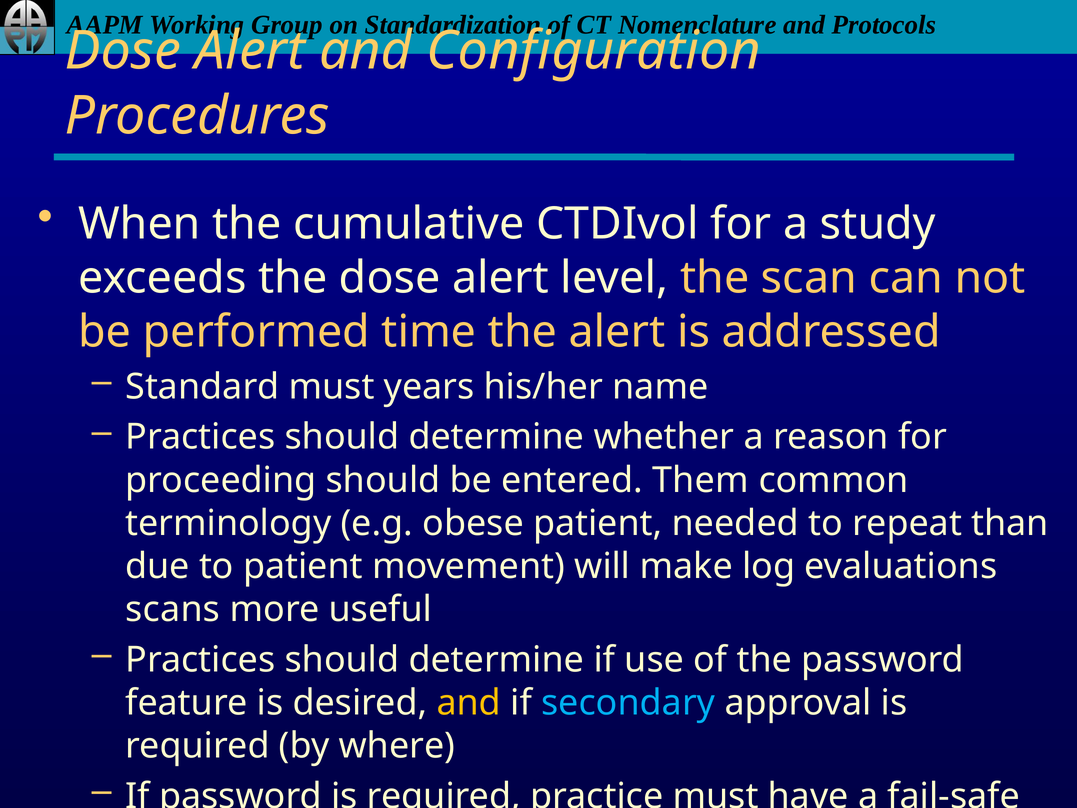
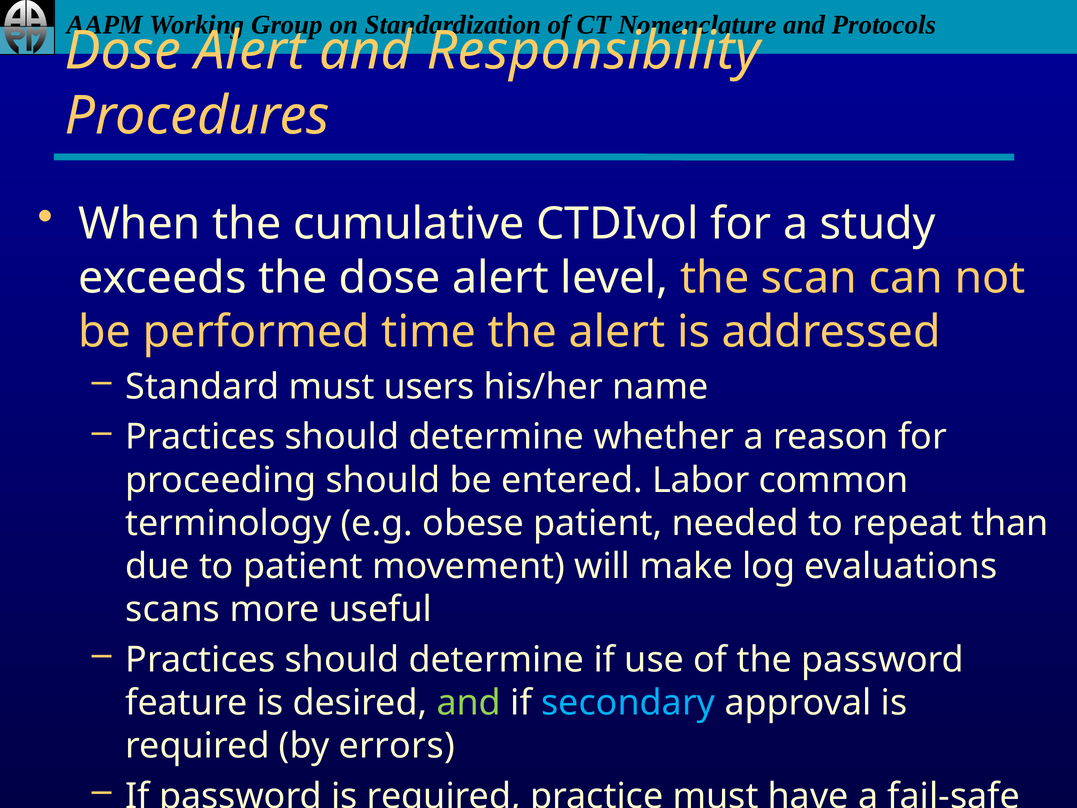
Configuration: Configuration -> Responsibility (593, 51)
years: years -> users (429, 387)
Them: Them -> Labor (701, 480)
and colour: yellow -> light green (469, 703)
where: where -> errors (397, 746)
